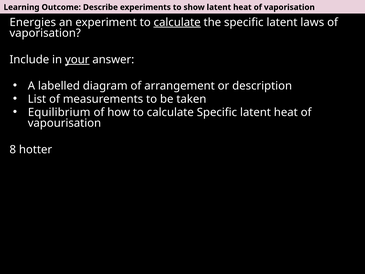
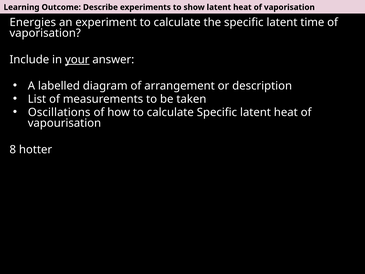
calculate underline: present -> none (177, 22)
laws: laws -> time (312, 22)
Equilibrium: Equilibrium -> Oscillations (59, 112)
